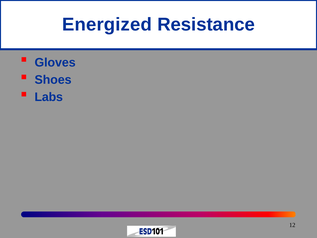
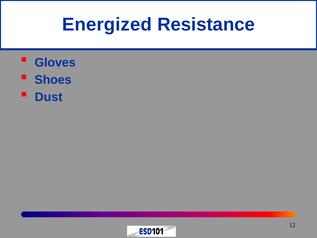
Labs: Labs -> Dust (49, 97)
